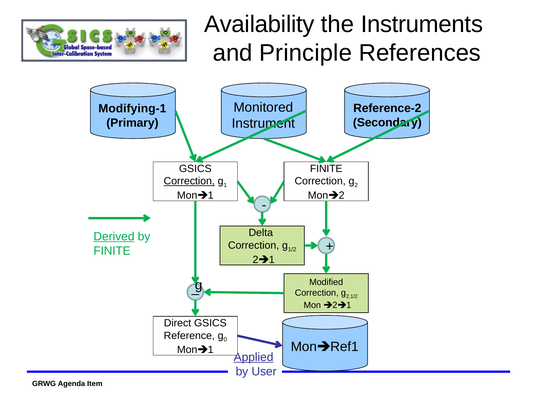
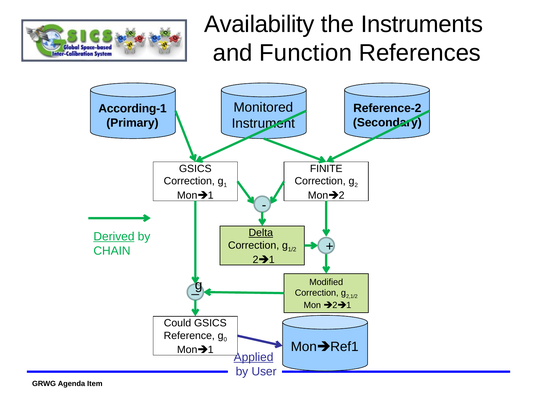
Principle: Principle -> Function (306, 53)
Modifying-1: Modifying-1 -> According-1 (133, 108)
Correction underline: present -> none (189, 181)
Delta underline: none -> present (261, 233)
FINITE: FINITE -> CHAIN (112, 251)
Direct: Direct -> Could (178, 323)
